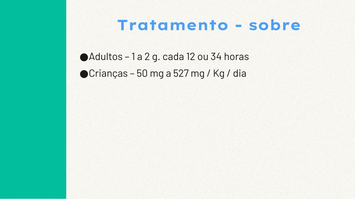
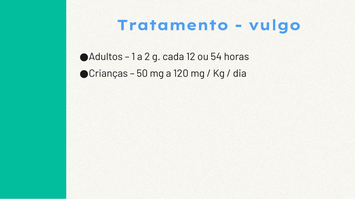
sobre: sobre -> vulgo (275, 25)
34: 34 -> 54 (216, 57)
527: 527 -> 120 (181, 74)
